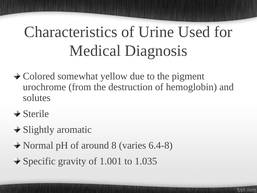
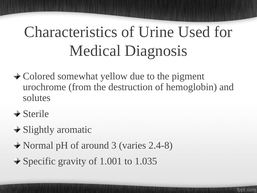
8: 8 -> 3 (114, 145)
6.4-8: 6.4-8 -> 2.4-8 (161, 145)
